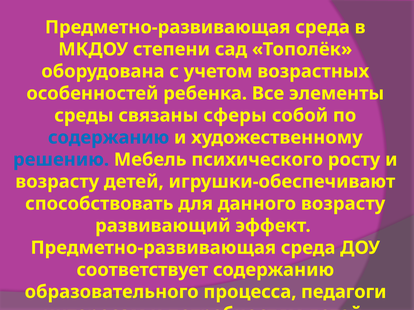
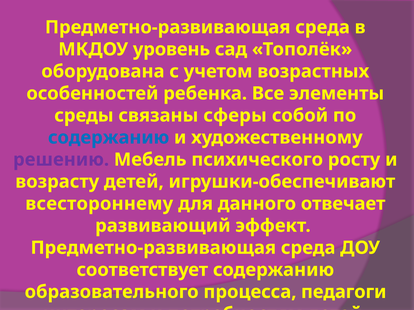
степени: степени -> уровень (172, 49)
решению colour: blue -> purple (61, 160)
способствовать: способствовать -> всестороннему (99, 204)
данного возрасту: возрасту -> отвечает (343, 204)
